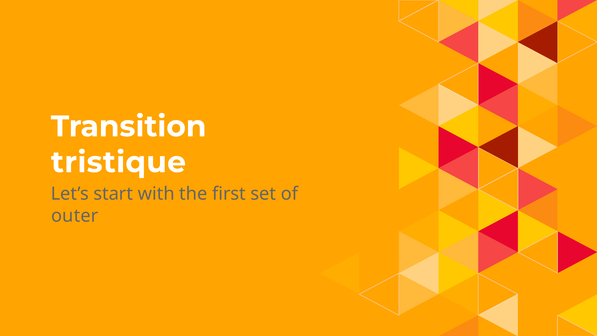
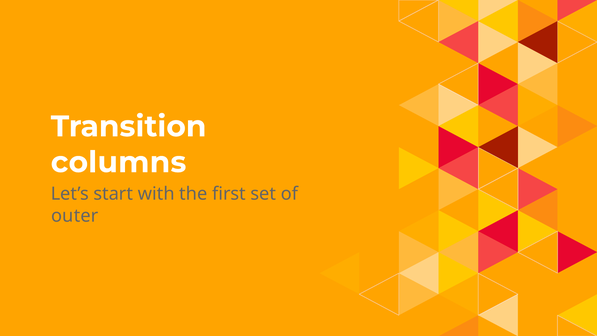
tristique: tristique -> columns (119, 162)
